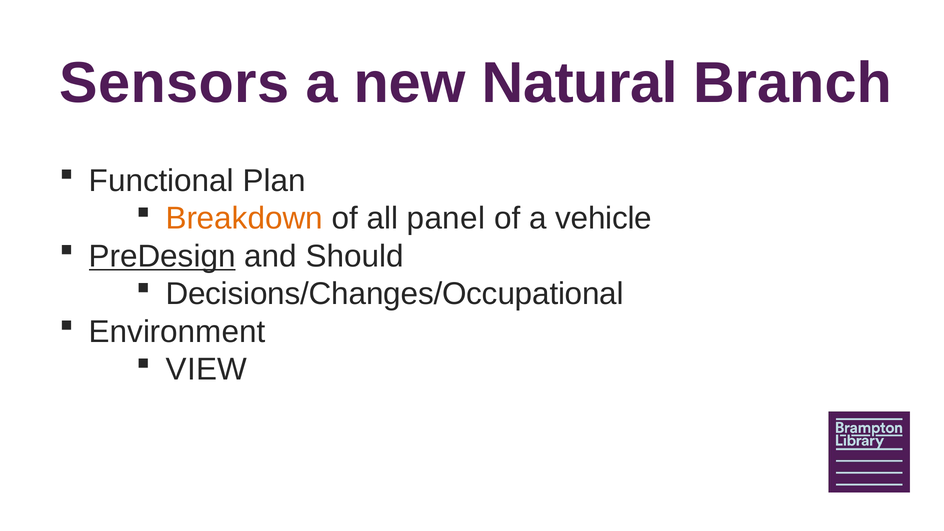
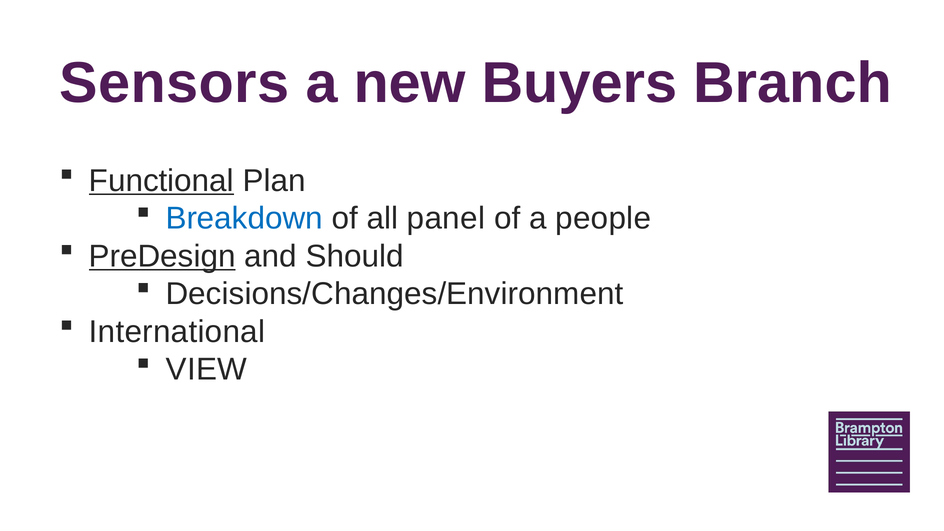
Natural: Natural -> Buyers (580, 83)
Functional underline: none -> present (161, 181)
Breakdown colour: orange -> blue (244, 218)
vehicle: vehicle -> people (603, 218)
Decisions/Changes/Occupational: Decisions/Changes/Occupational -> Decisions/Changes/Environment (395, 294)
Environment: Environment -> International (177, 332)
